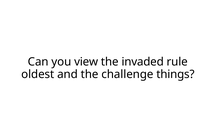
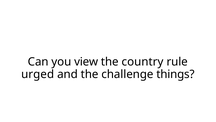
invaded: invaded -> country (143, 62)
oldest: oldest -> urged (38, 74)
